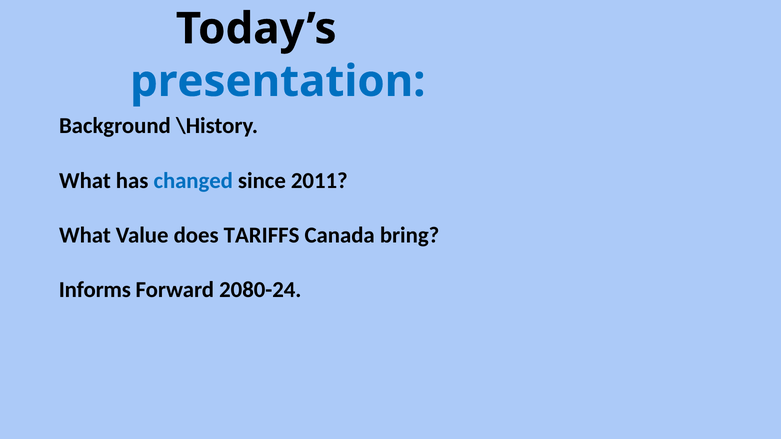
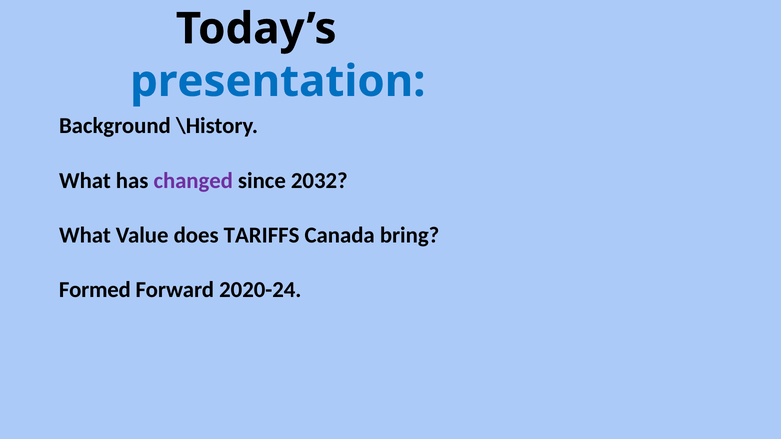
changed colour: blue -> purple (193, 181)
2011: 2011 -> 2032 (319, 181)
Informs: Informs -> Formed (95, 290)
2080-24: 2080-24 -> 2020-24 (260, 290)
